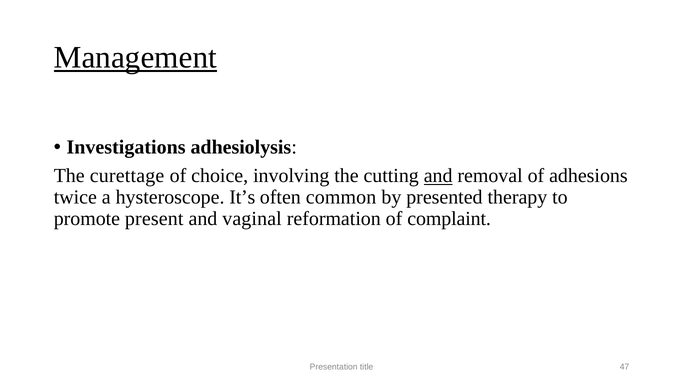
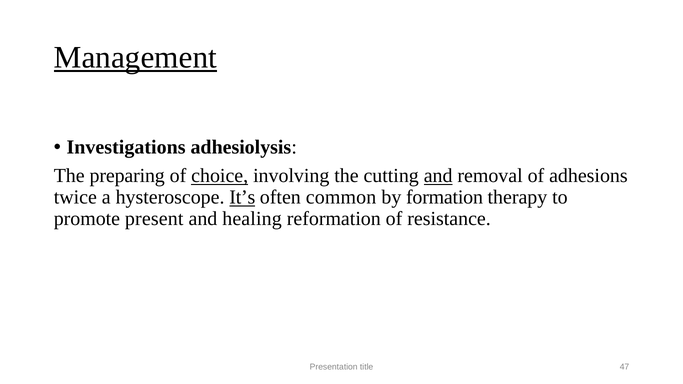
curettage: curettage -> preparing (127, 176)
choice underline: none -> present (220, 176)
It’s underline: none -> present (242, 197)
presented: presented -> formation (445, 197)
vaginal: vaginal -> healing (252, 219)
complaint: complaint -> resistance (449, 219)
